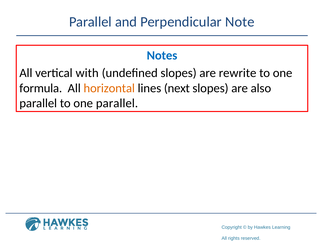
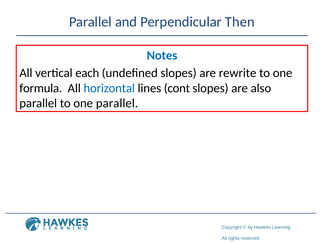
Note: Note -> Then (240, 22)
with: with -> each (87, 73)
horizontal colour: orange -> blue (109, 88)
next: next -> cont (177, 88)
